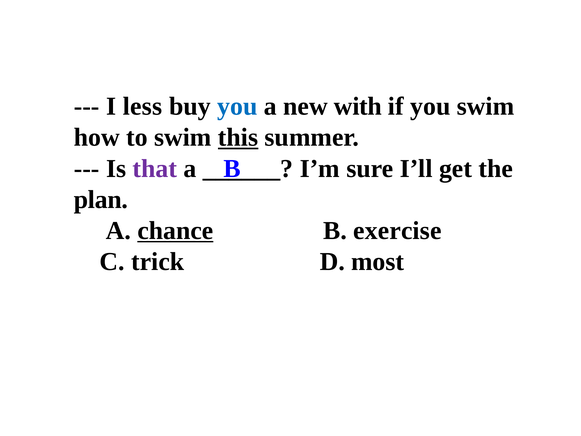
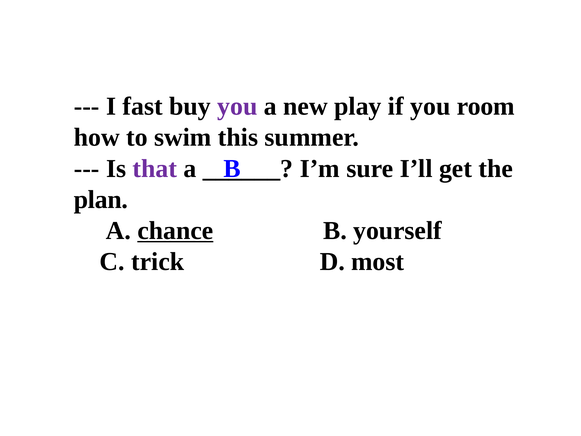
less: less -> fast (143, 106)
you colour: blue -> purple (237, 106)
with: with -> play (358, 106)
you swim: swim -> room (486, 106)
this underline: present -> none (238, 137)
exercise: exercise -> yourself (397, 230)
